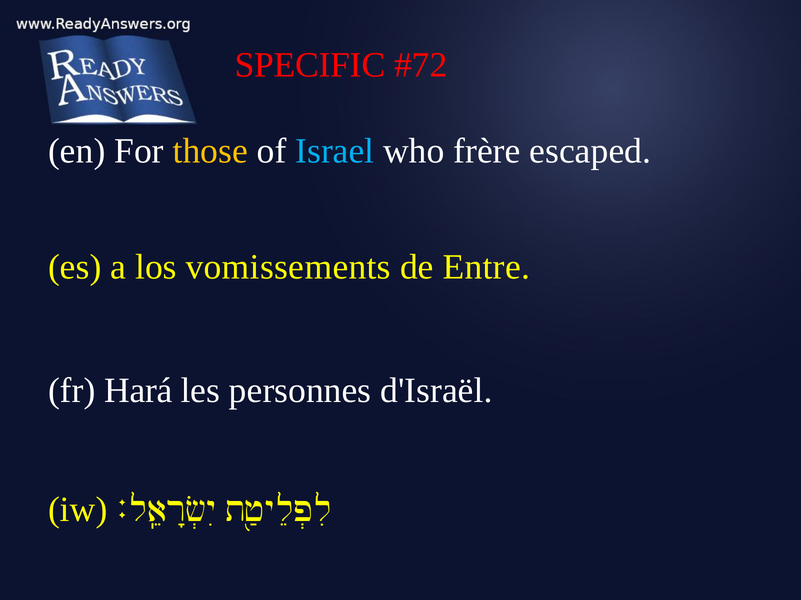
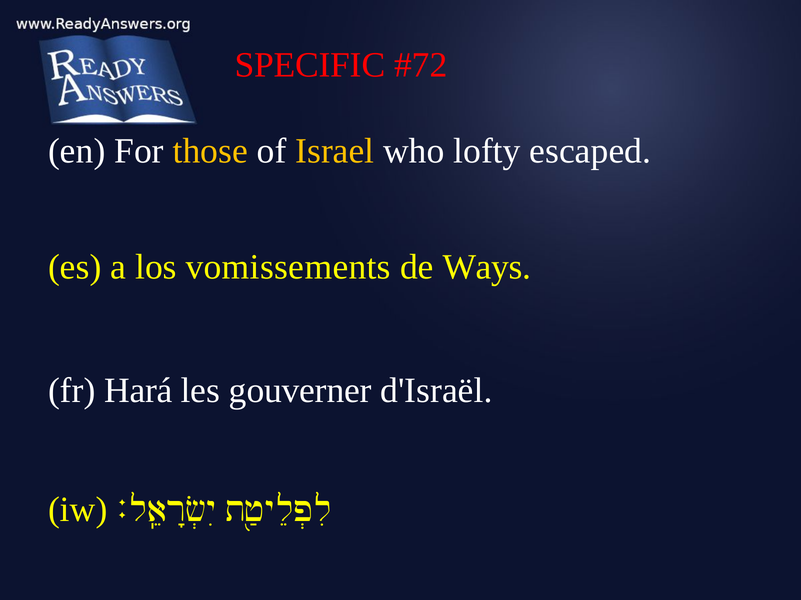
Israel colour: light blue -> yellow (335, 151)
frère: frère -> lofty (487, 151)
Entre: Entre -> Ways (487, 267)
personnes: personnes -> gouverner (300, 391)
